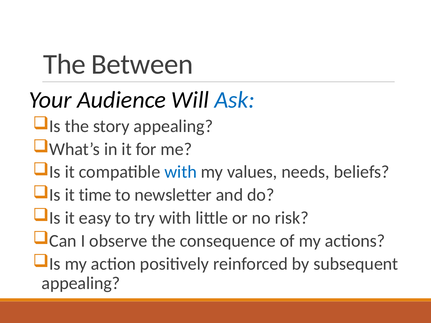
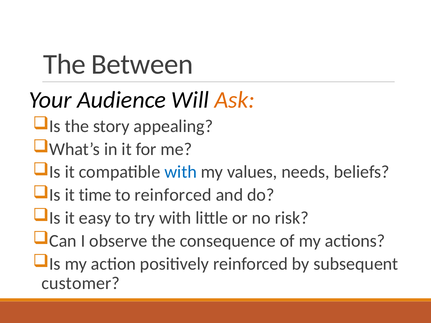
Ask colour: blue -> orange (235, 100)
to newsletter: newsletter -> reinforced (173, 195)
appealing: appealing -> customer (81, 284)
